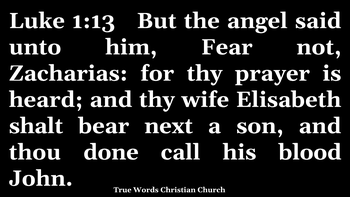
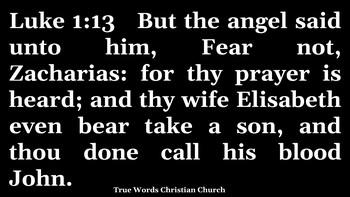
shalt: shalt -> even (36, 126)
next: next -> take (169, 126)
